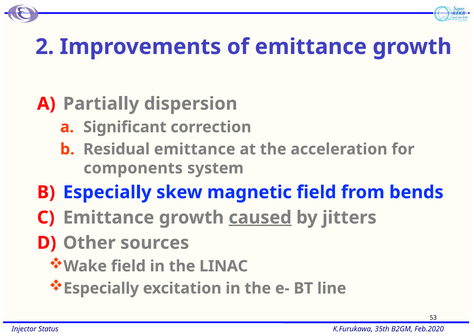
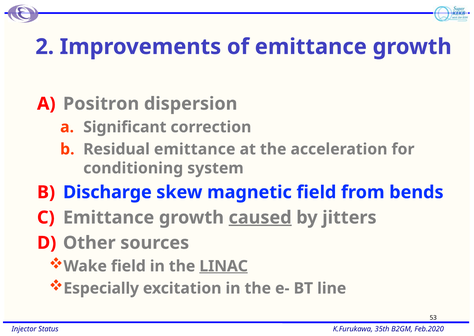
Partially: Partially -> Positron (101, 104)
components: components -> conditioning (133, 168)
Especially: Especially -> Discharge (107, 192)
LINAC underline: none -> present (224, 266)
